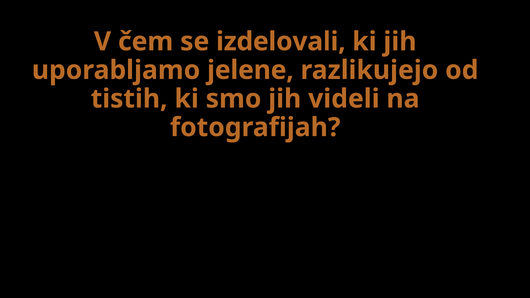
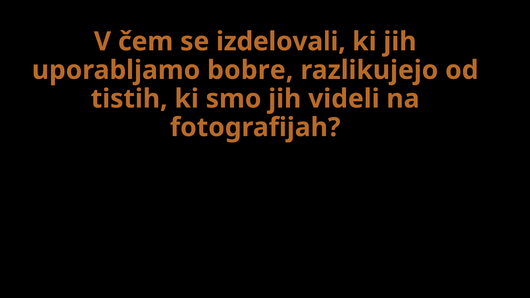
jelene: jelene -> bobre (250, 70)
